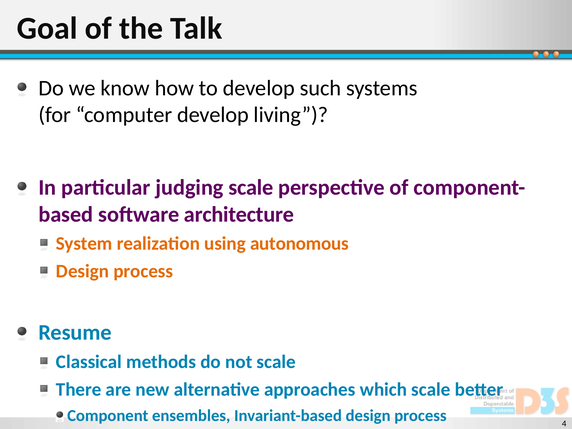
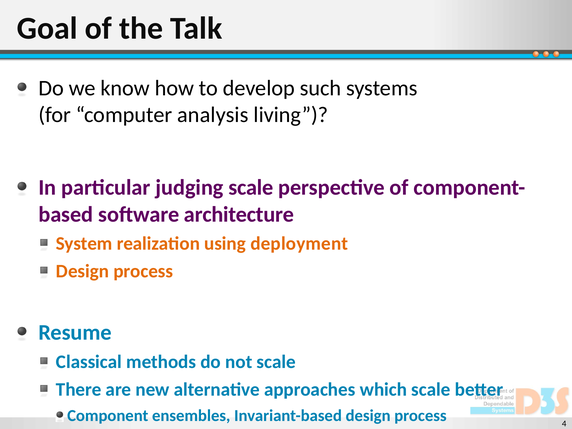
computer develop: develop -> analysis (213, 115)
autonomous: autonomous -> deployment (299, 244)
